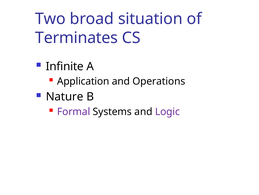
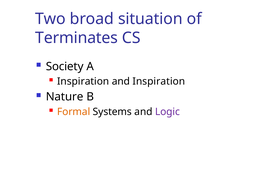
Infinite: Infinite -> Society (65, 66)
Application: Application -> Inspiration (83, 81)
and Operations: Operations -> Inspiration (159, 81)
Formal colour: purple -> orange (74, 111)
